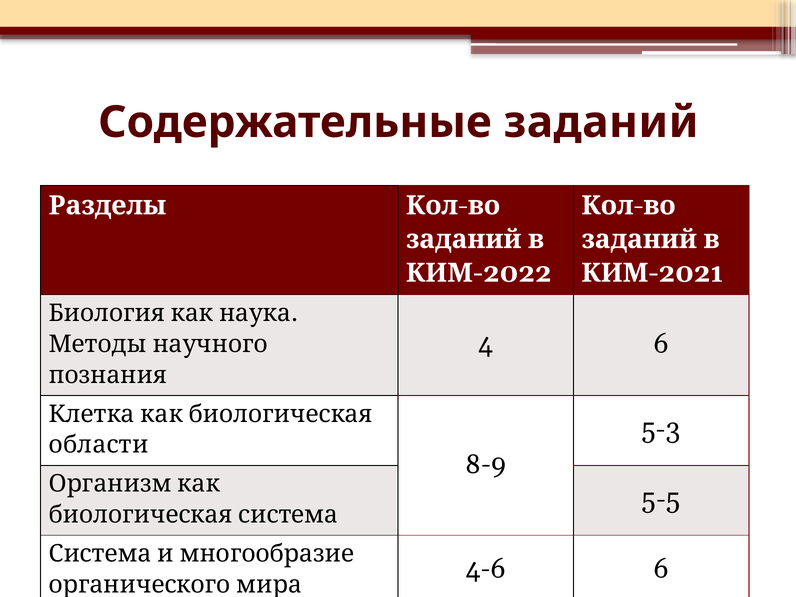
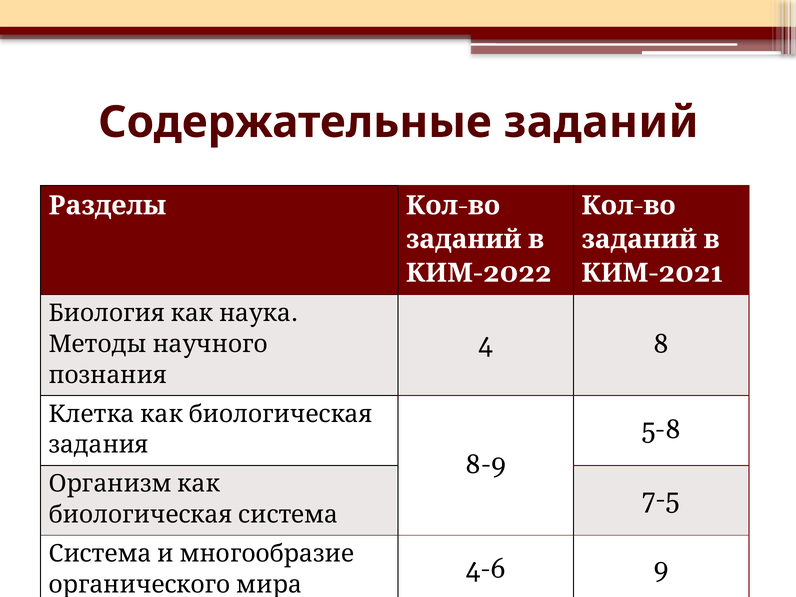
4 6: 6 -> 8 (661, 344)
5-3: 5-3 -> 5-8 (661, 430)
области: области -> задания (99, 445)
5-5: 5-5 -> 7-5 (661, 499)
4-6 6: 6 -> 9 (661, 569)
